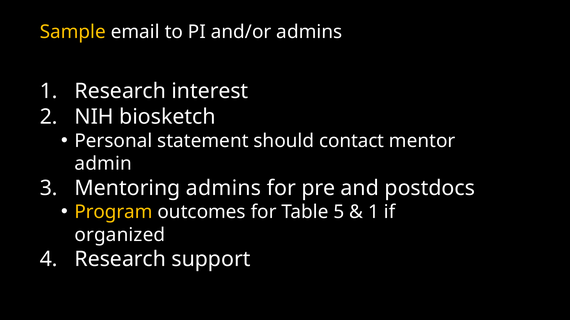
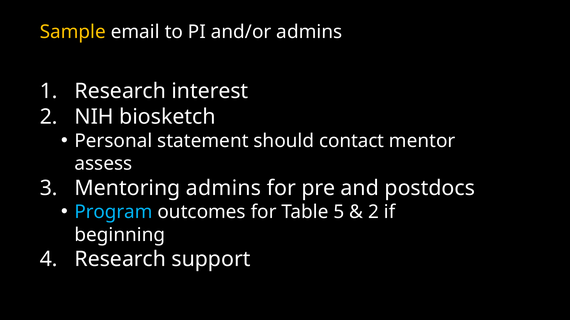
admin: admin -> assess (103, 164)
Program colour: yellow -> light blue (113, 212)
1: 1 -> 2 (374, 212)
organized: organized -> beginning (120, 235)
